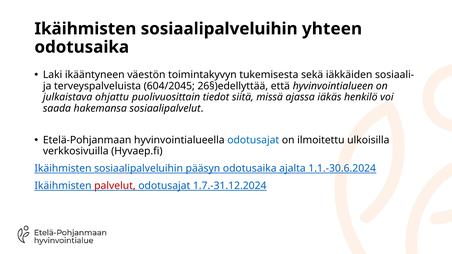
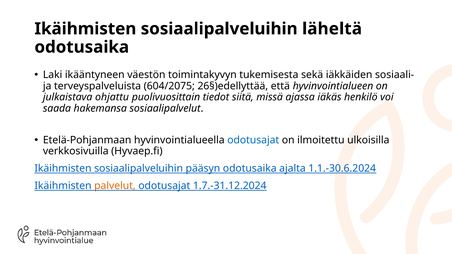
yhteen: yhteen -> läheltä (332, 29)
604/2045: 604/2045 -> 604/2075 (169, 86)
palvelut colour: red -> orange (115, 186)
